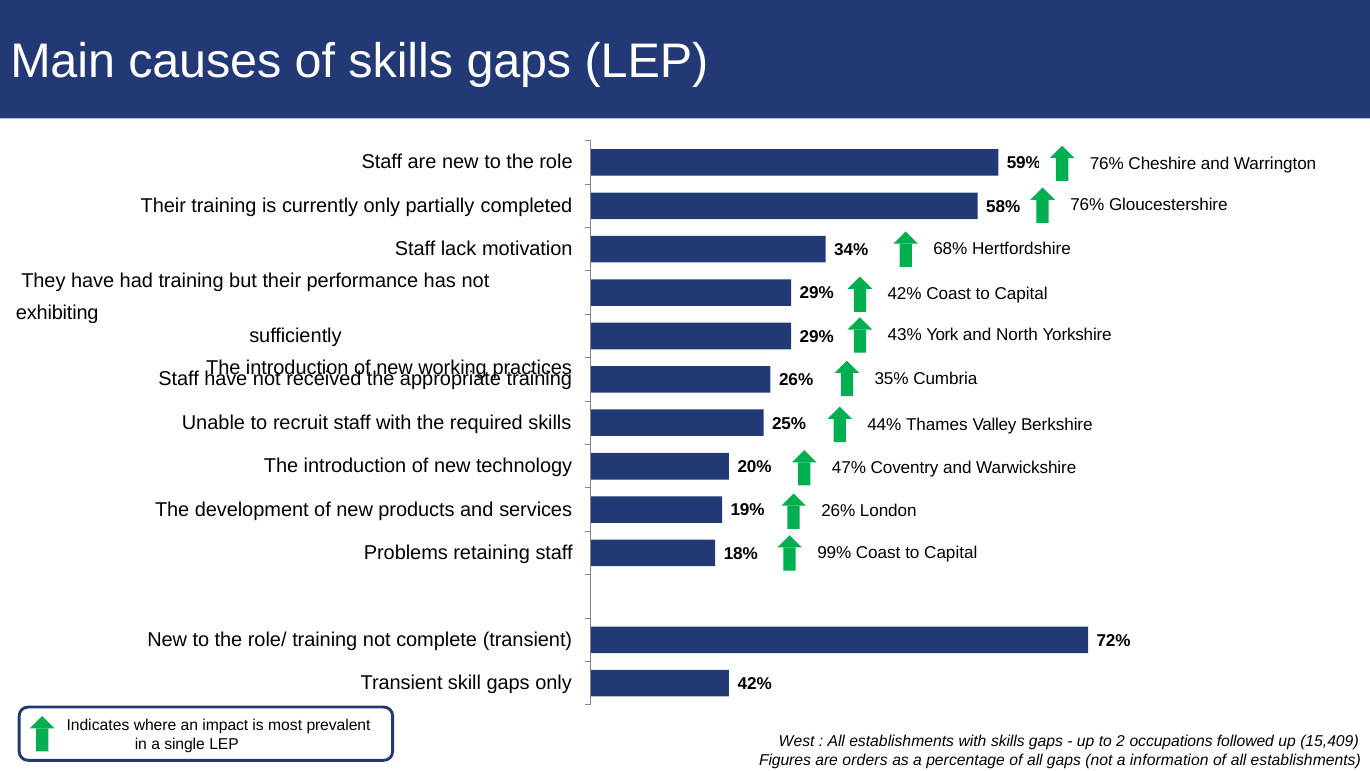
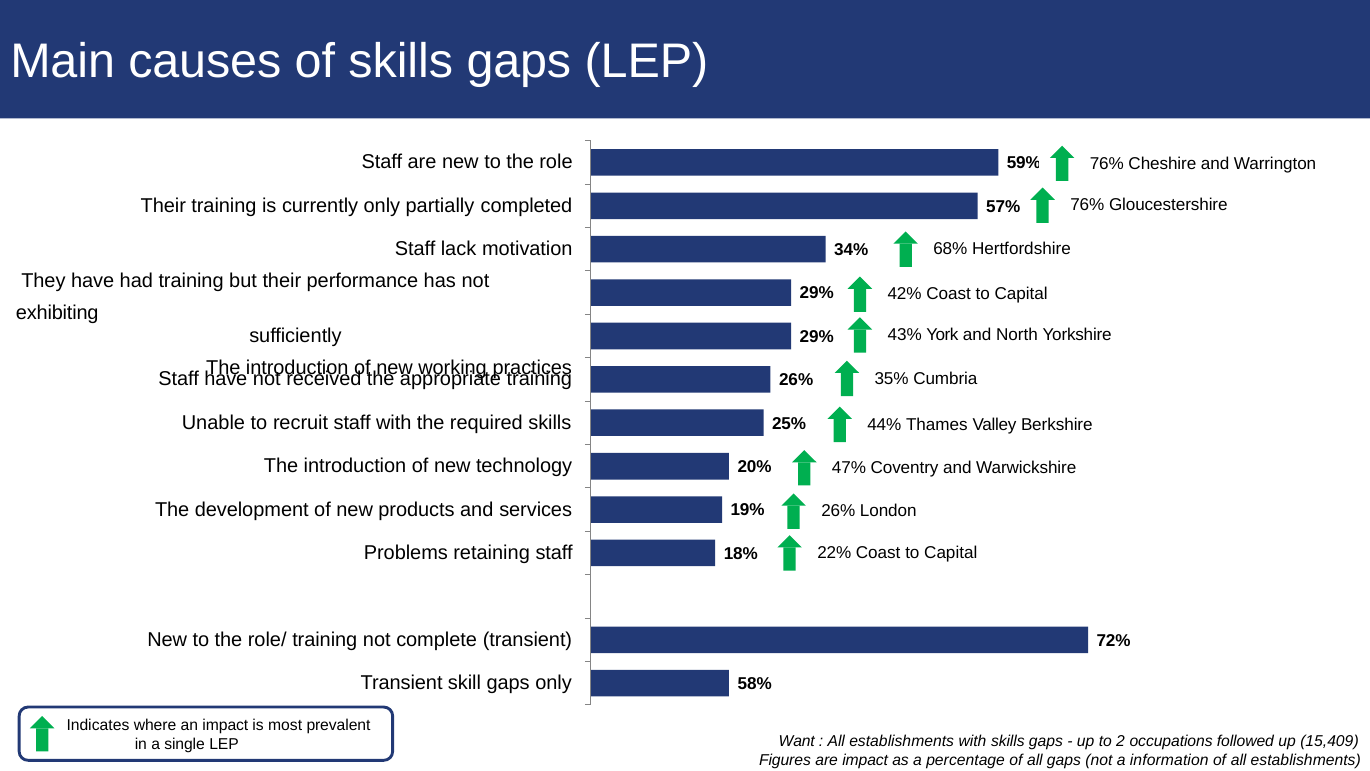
58%: 58% -> 57% (1003, 206)
99%: 99% -> 22% (834, 553)
only 42%: 42% -> 58% (755, 684)
West: West -> Want (797, 741)
are orders: orders -> impact (865, 760)
